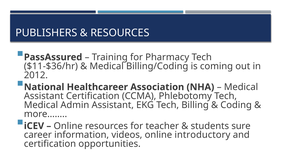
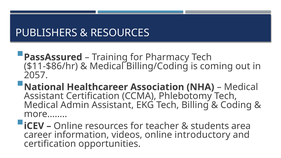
$11-$36/hr: $11-$36/hr -> $11-$86/hr (51, 66)
2012: 2012 -> 2057 (36, 75)
sure: sure -> area (241, 126)
